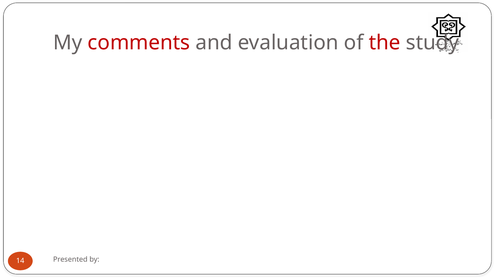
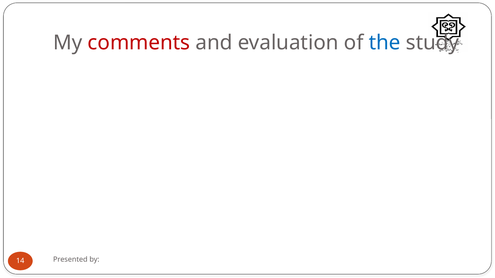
the colour: red -> blue (385, 43)
